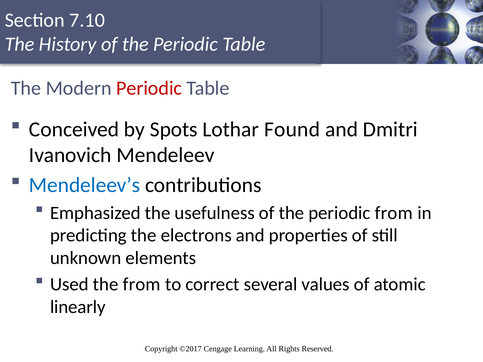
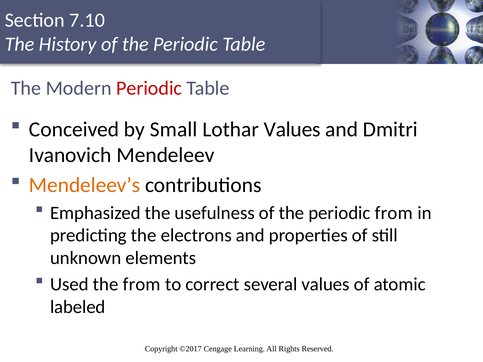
Spots: Spots -> Small (174, 130)
Lothar Found: Found -> Values (292, 130)
Mendeleev’s colour: blue -> orange (85, 185)
linearly: linearly -> labeled (78, 307)
